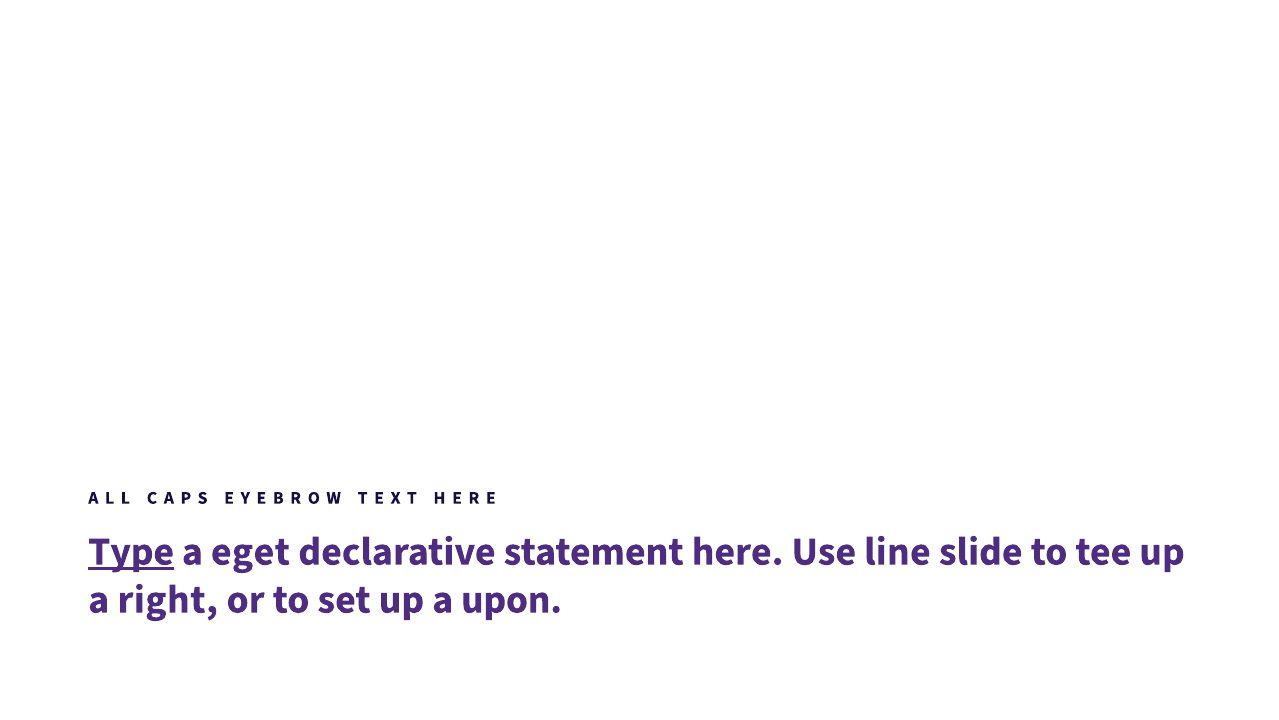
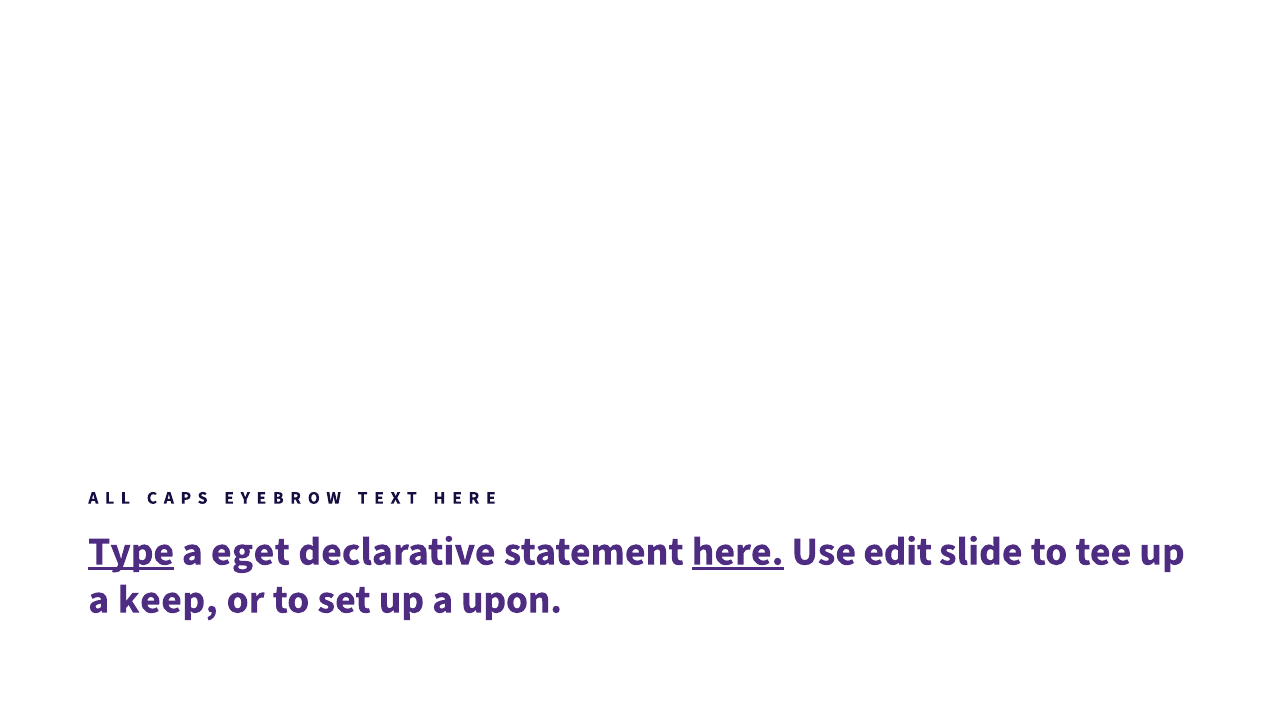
here underline: none -> present (738, 551)
line: line -> edit (898, 551)
right: right -> keep (168, 599)
